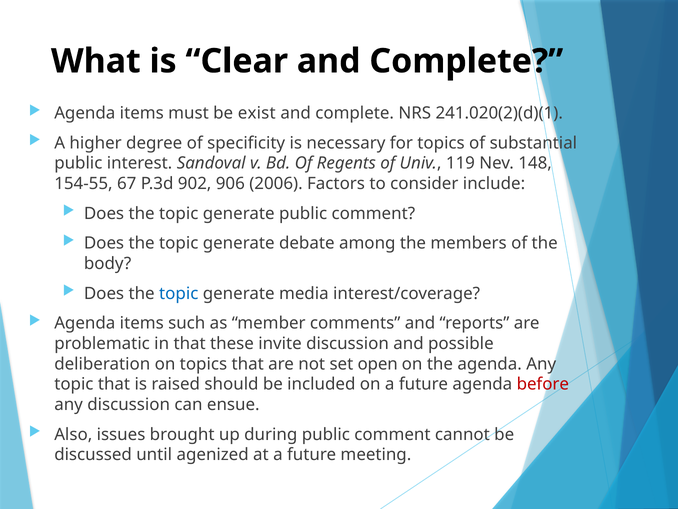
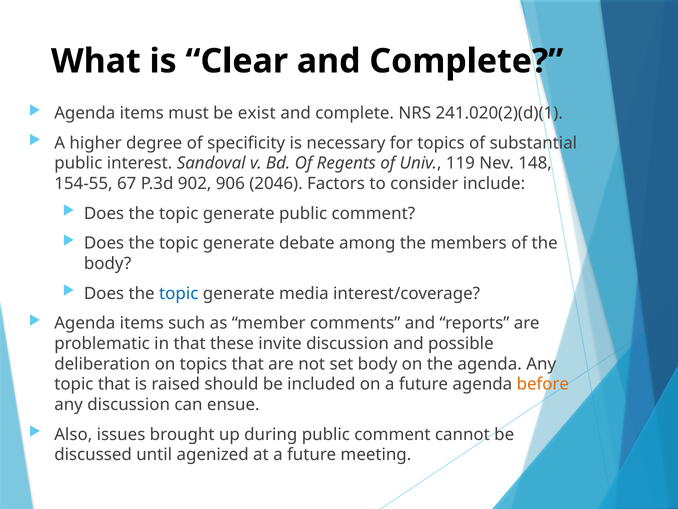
2006: 2006 -> 2046 (276, 183)
set open: open -> body (378, 364)
before colour: red -> orange (543, 384)
